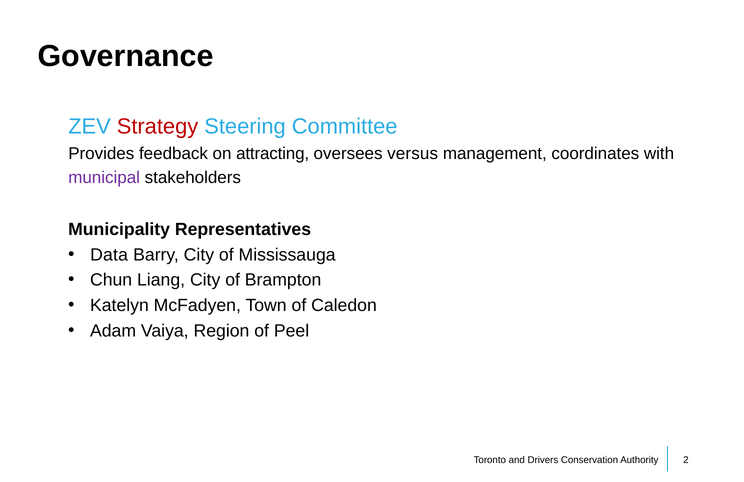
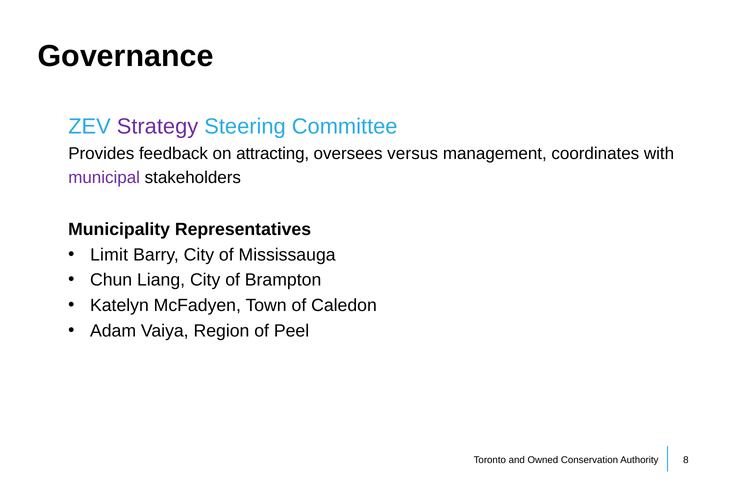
Strategy colour: red -> purple (158, 126)
Data: Data -> Limit (109, 254)
Drivers: Drivers -> Owned (543, 460)
2: 2 -> 8 (686, 460)
